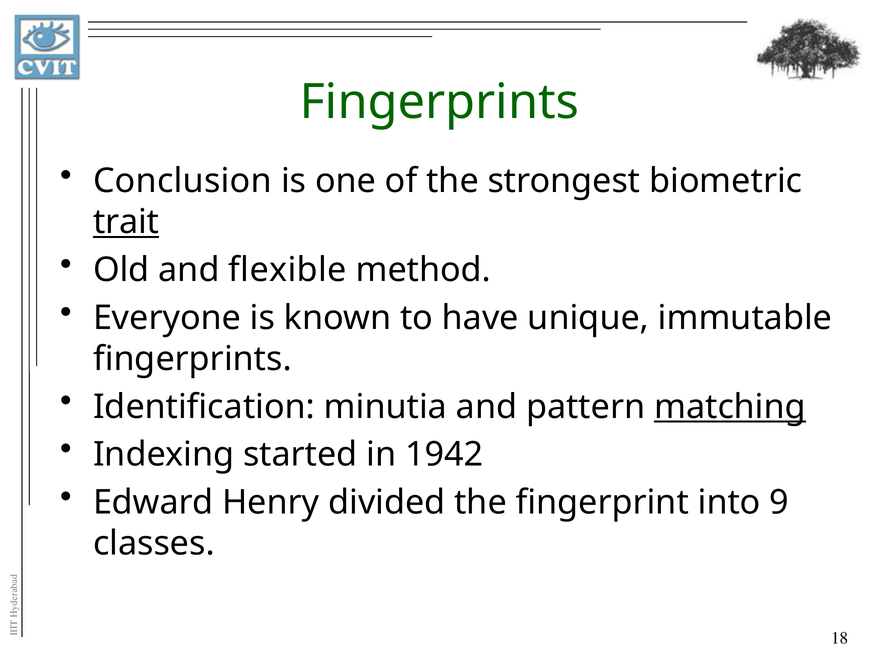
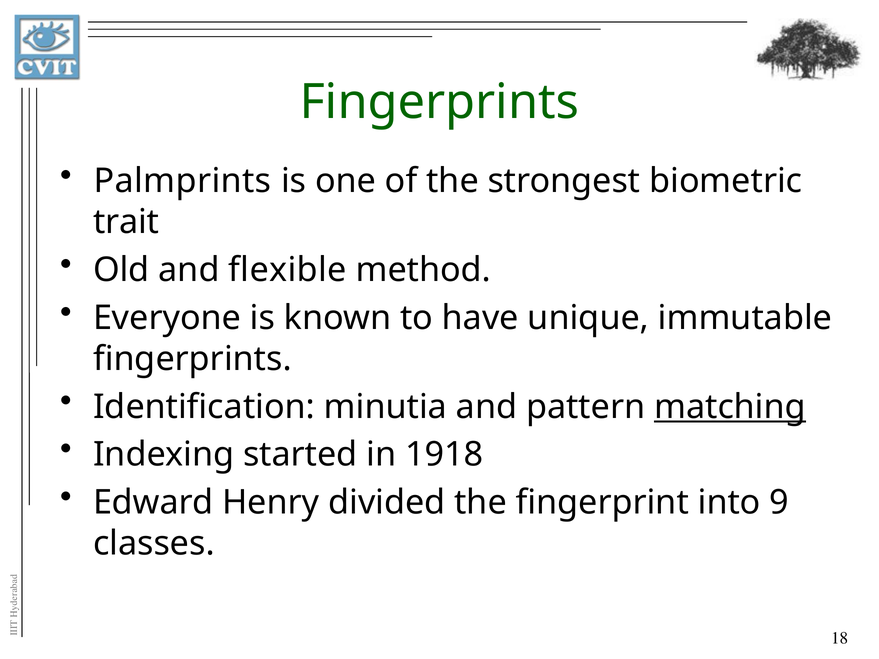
Conclusion: Conclusion -> Palmprints (182, 181)
trait underline: present -> none (126, 222)
1942: 1942 -> 1918 (444, 455)
